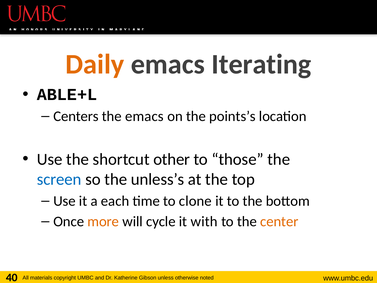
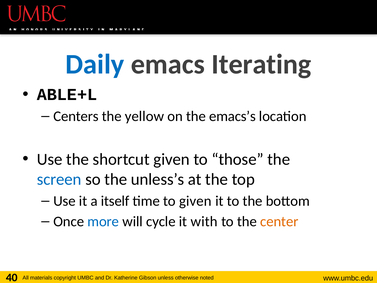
Daily colour: orange -> blue (95, 64)
the emacs: emacs -> yellow (144, 116)
points’s: points’s -> emacs’s (232, 116)
shortcut other: other -> given (172, 159)
each: each -> itself (115, 201)
to clone: clone -> given (195, 201)
more colour: orange -> blue (103, 221)
